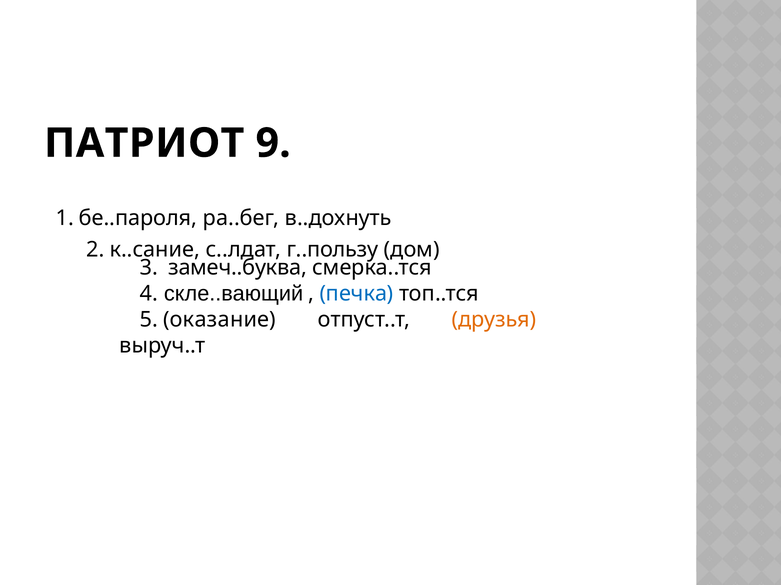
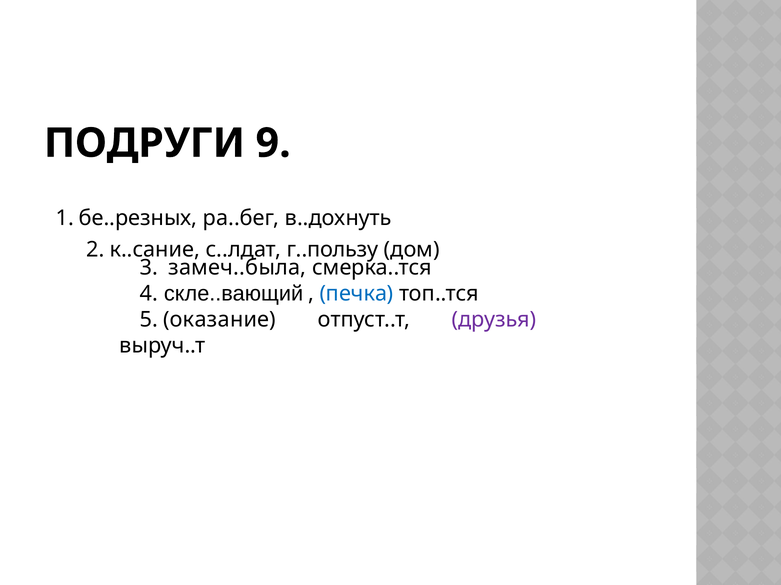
ПАТРИОТ: ПАТРИОТ -> ПОДРУГИ (145, 143)
бе..пароля: бе..пароля -> бе..резных (138, 218)
замеч..буква: замеч..буква -> замеч..была (237, 268)
друзья colour: orange -> purple (494, 320)
